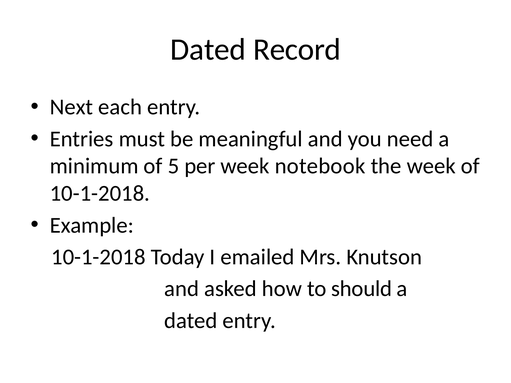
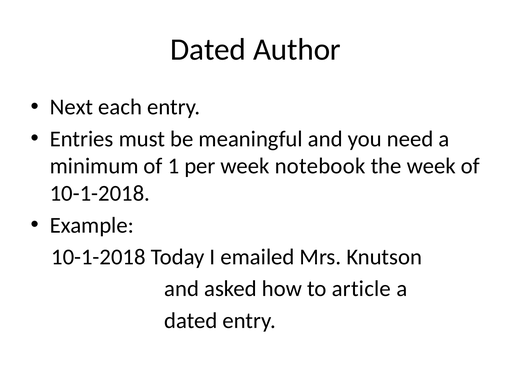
Record: Record -> Author (297, 49)
5: 5 -> 1 (173, 166)
should: should -> article (361, 289)
